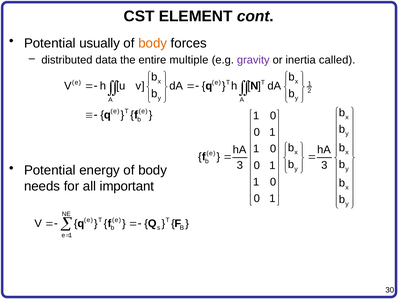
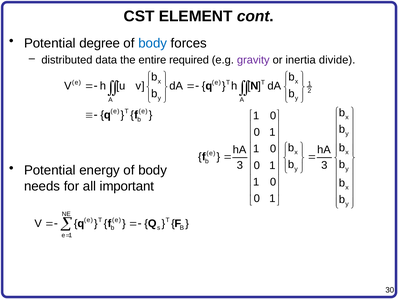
usually: usually -> degree (100, 43)
body colour: orange -> blue (153, 43)
multiple: multiple -> required (189, 60)
called: called -> divide (337, 60)
